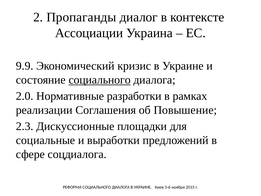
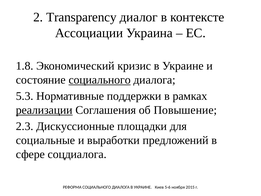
Пропаганды: Пропаганды -> Transparency (81, 17)
9.9: 9.9 -> 1.8 (25, 66)
2.0: 2.0 -> 5.3 (25, 96)
разработки: разработки -> поддержки (134, 96)
реализации underline: none -> present (44, 110)
